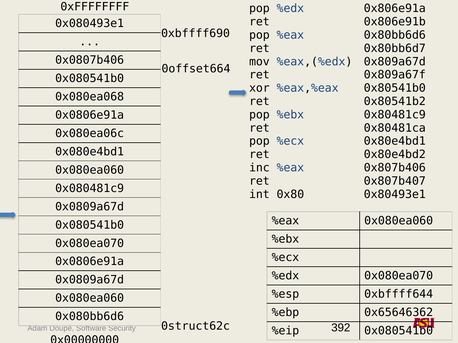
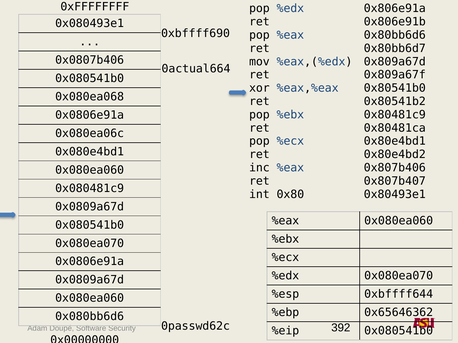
0offset664: 0offset664 -> 0actual664 (196, 69)
0struct62c: 0struct62c -> 0passwd62c (196, 327)
